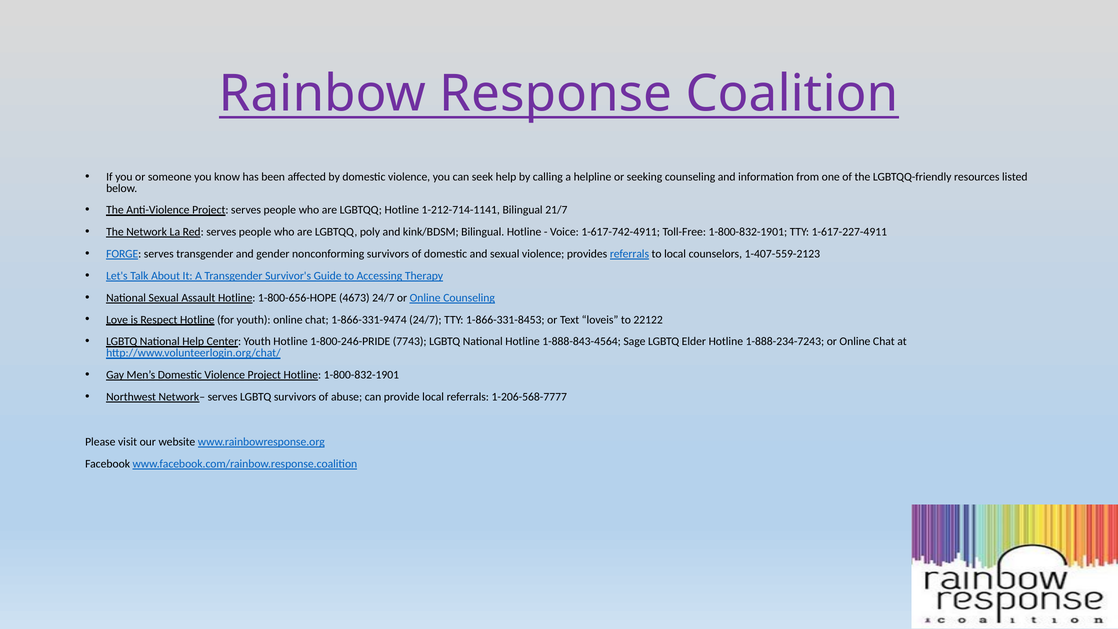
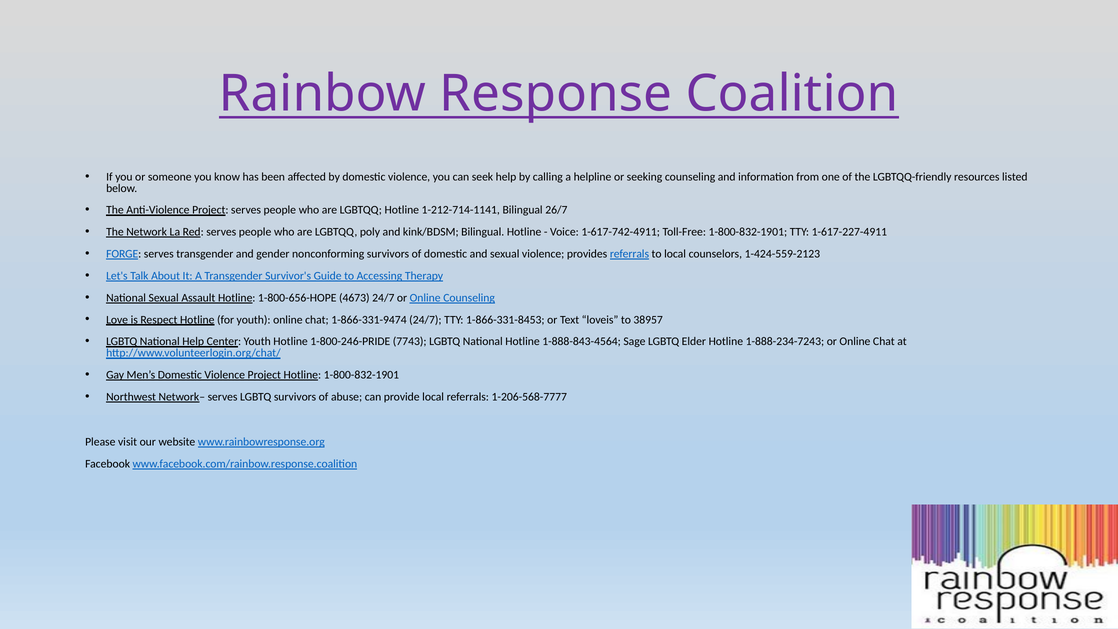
21/7: 21/7 -> 26/7 (556, 210)
1-407-559-2123: 1-407-559-2123 -> 1-424-559-2123 (782, 254)
22122: 22122 -> 38957 (648, 320)
